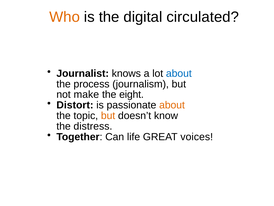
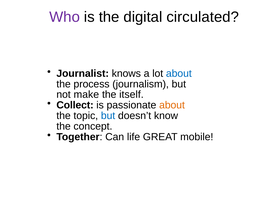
Who colour: orange -> purple (65, 17)
eight: eight -> itself (131, 94)
Distort: Distort -> Collect (75, 105)
but colour: orange -> blue (108, 115)
distress: distress -> concept (93, 126)
voices: voices -> mobile (197, 137)
